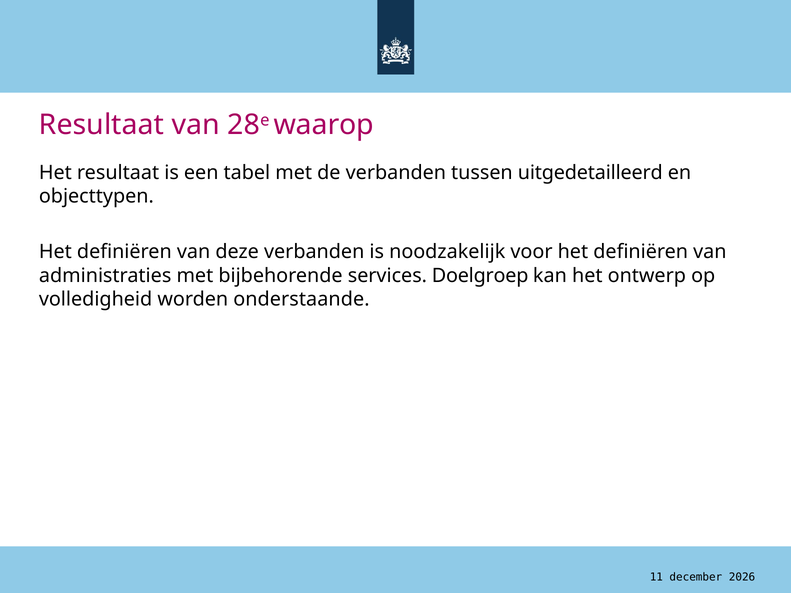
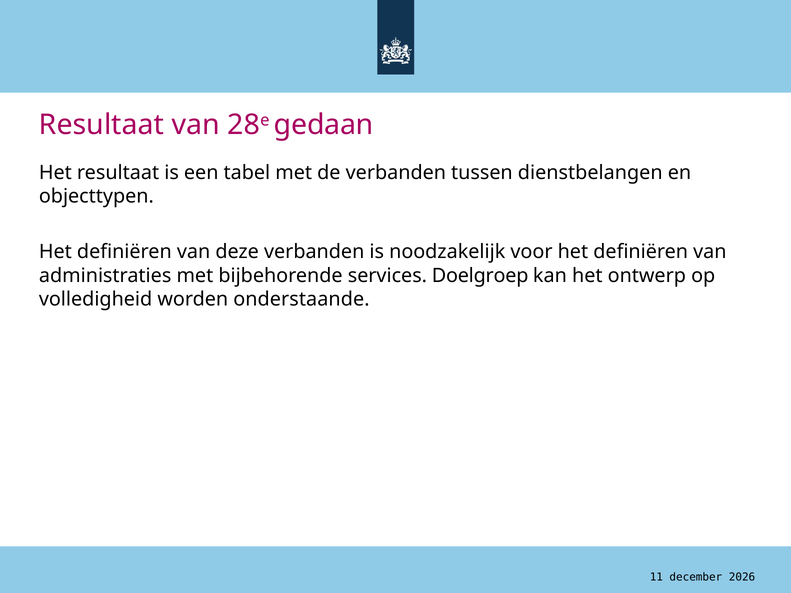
waarop: waarop -> gedaan (324, 125)
uitgedetailleerd: uitgedetailleerd -> dienstbelangen (590, 173)
